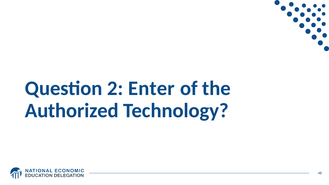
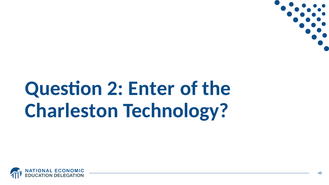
Authorized: Authorized -> Charleston (72, 111)
